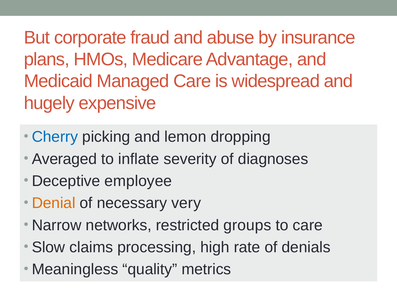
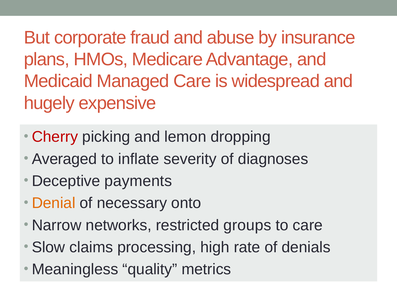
Cherry colour: blue -> red (55, 137)
employee: employee -> payments (138, 181)
very: very -> onto (186, 203)
